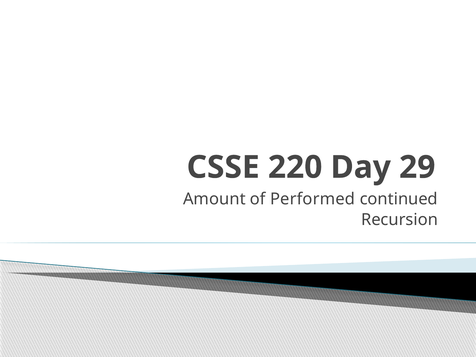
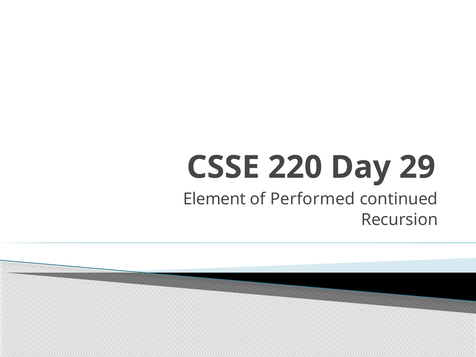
Amount: Amount -> Element (214, 199)
